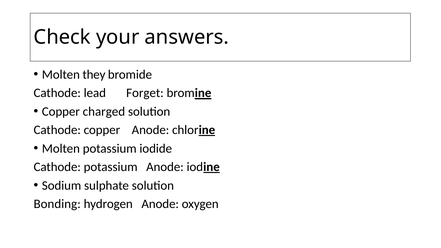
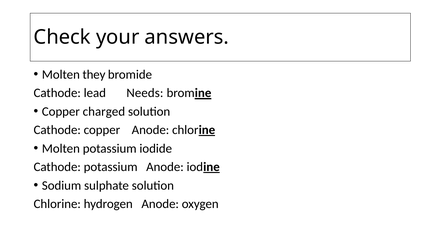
Forget: Forget -> Needs (145, 93)
Bonding: Bonding -> Chlorine (57, 204)
